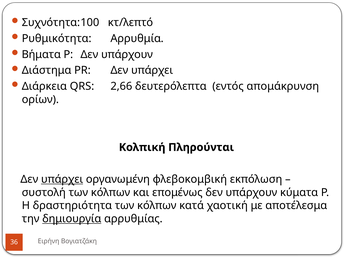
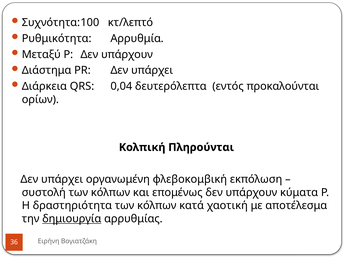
Βήματα: Βήματα -> Μεταξύ (41, 54)
2,66: 2,66 -> 0,04 (121, 86)
απομάκρυνση: απομάκρυνση -> προκαλούνται (283, 86)
υπάρχει underline: present -> none (62, 179)
